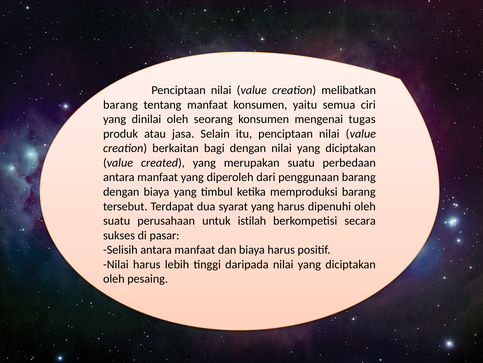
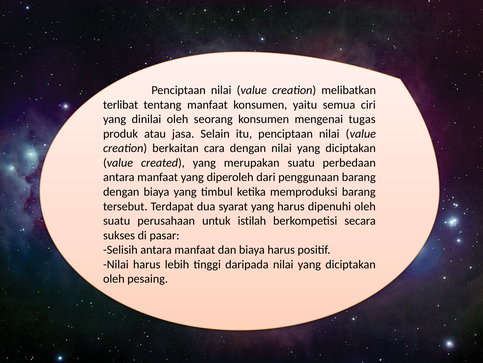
barang: barang -> terlibat (121, 105)
bagi: bagi -> cara (214, 148)
